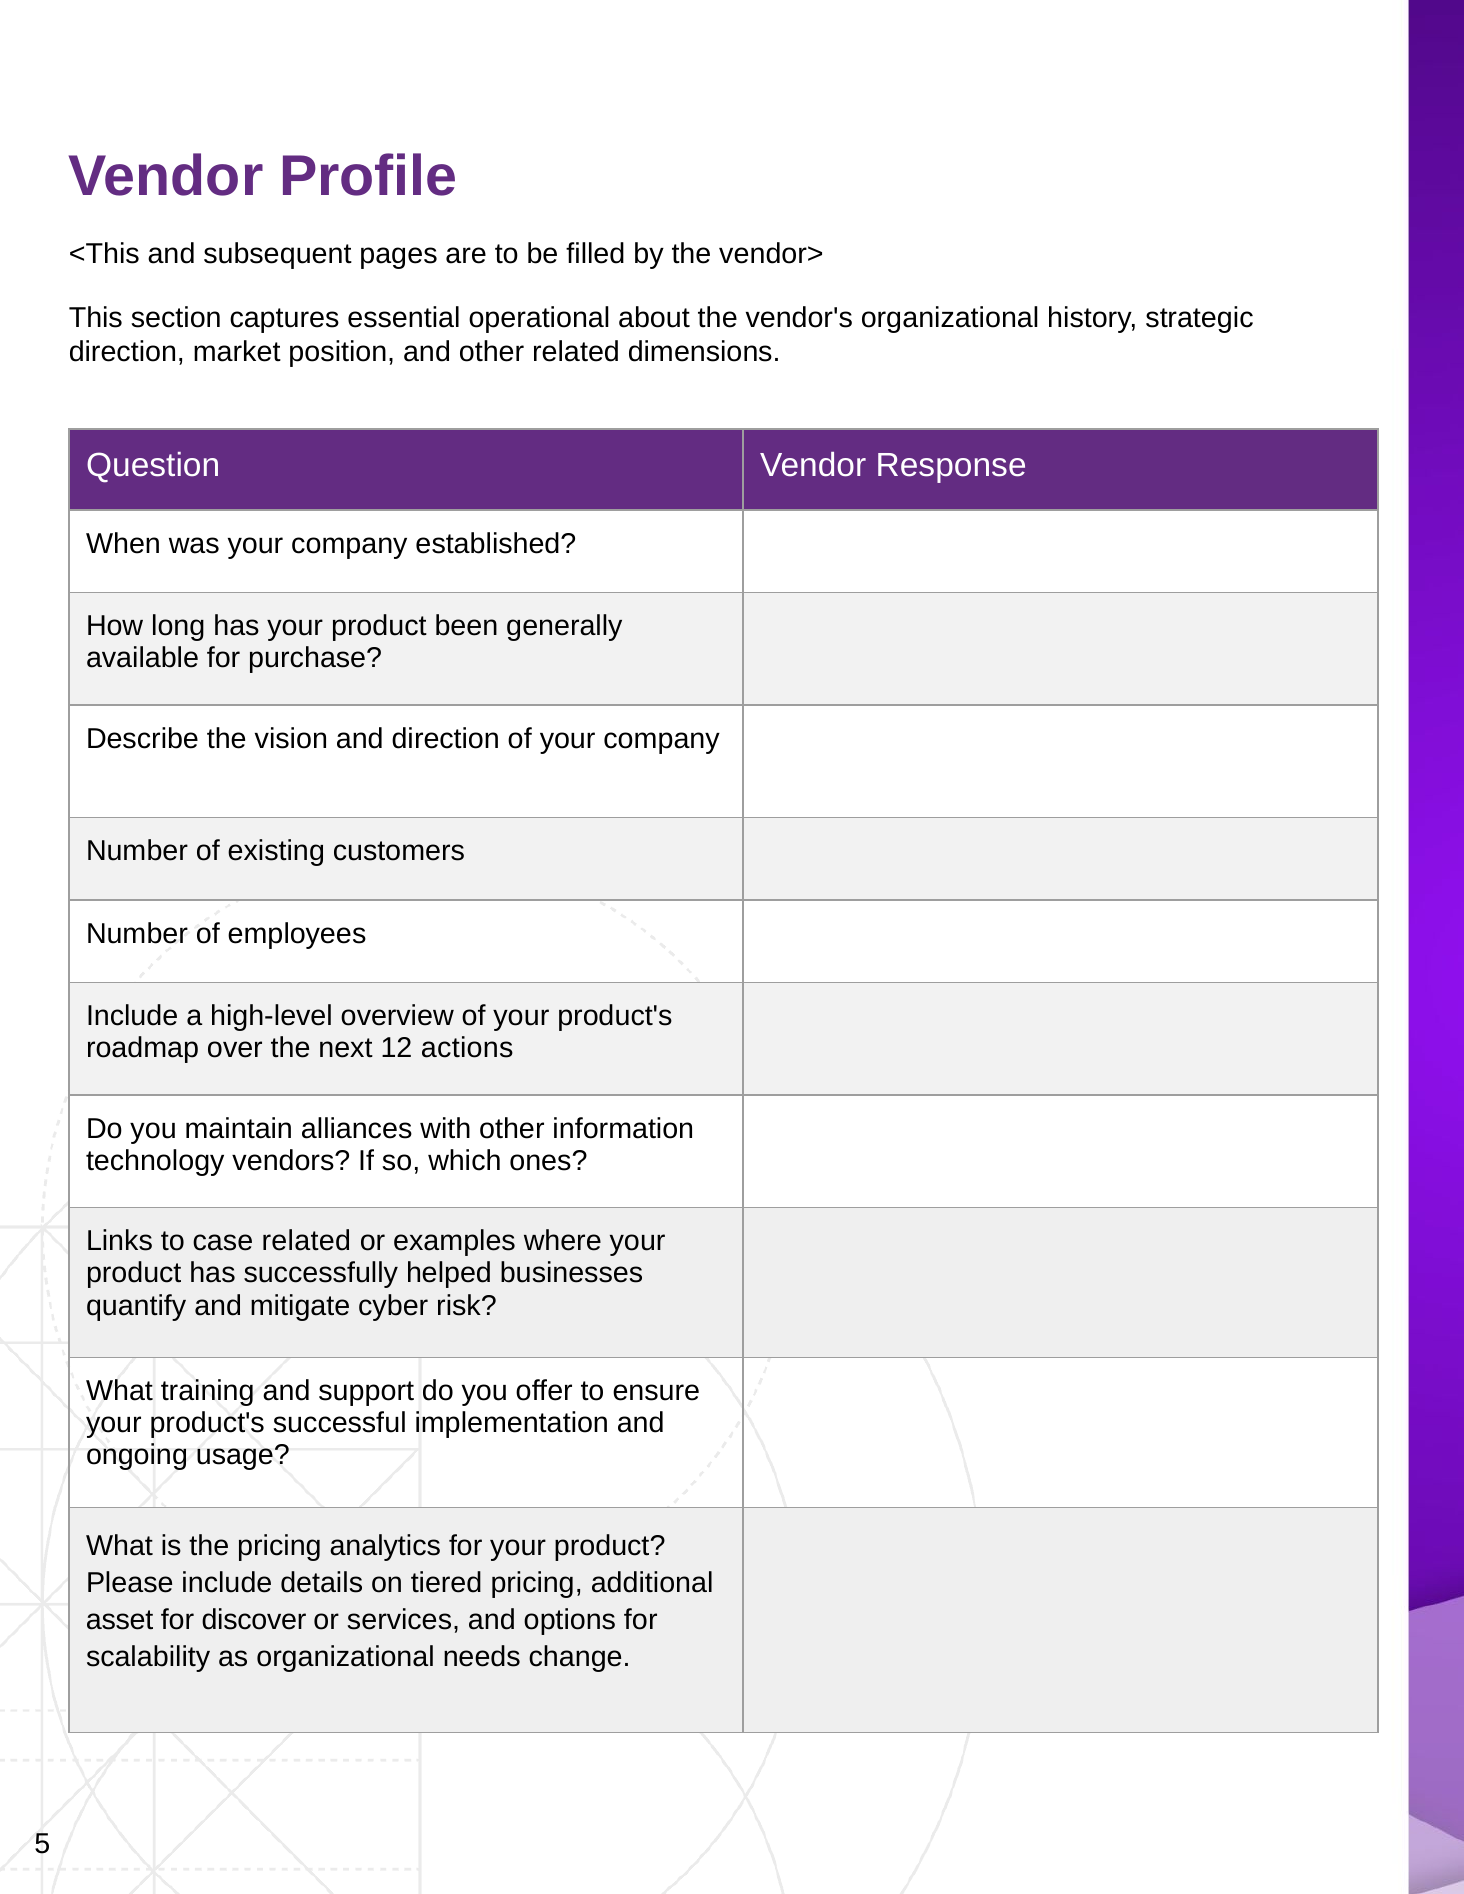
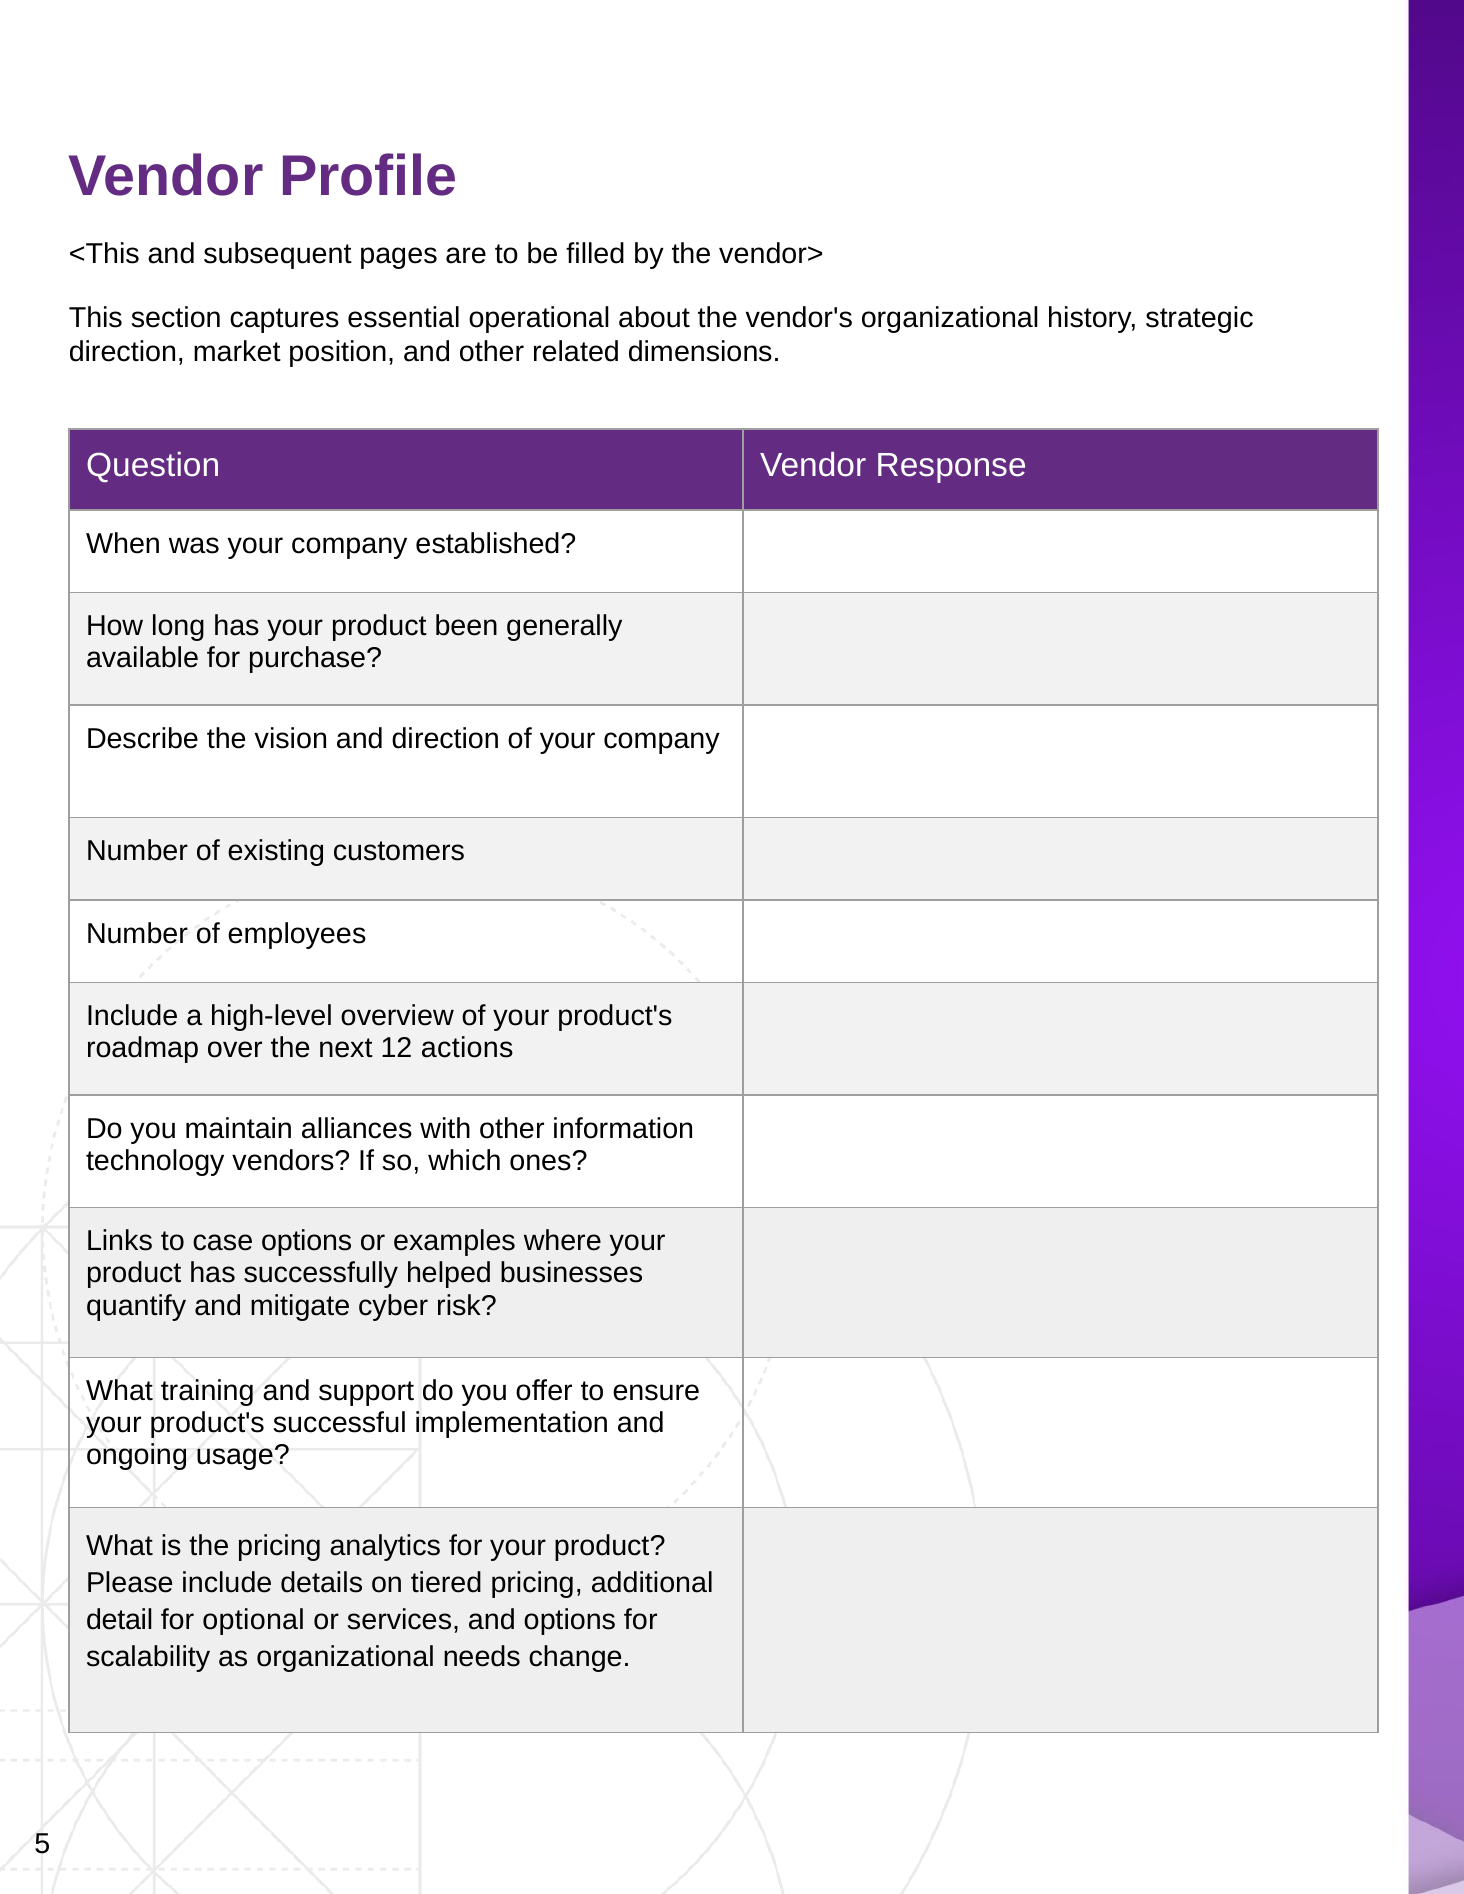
case related: related -> options (307, 1242)
asset: asset -> detail (120, 1620)
discover: discover -> optional (254, 1620)
